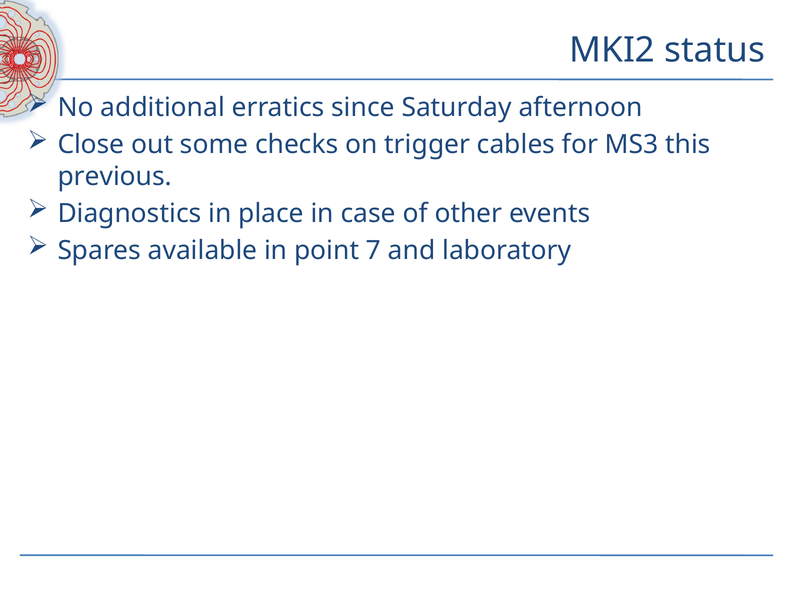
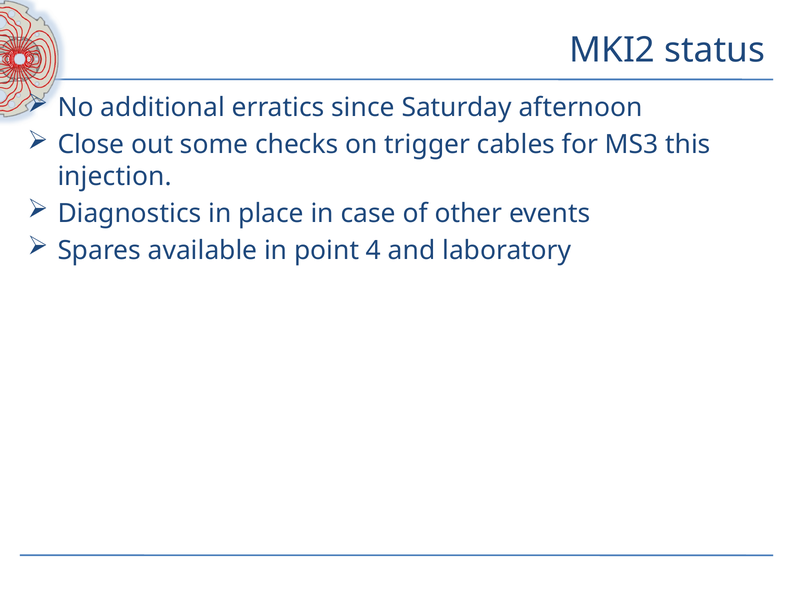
previous: previous -> injection (115, 176)
7: 7 -> 4 (374, 250)
